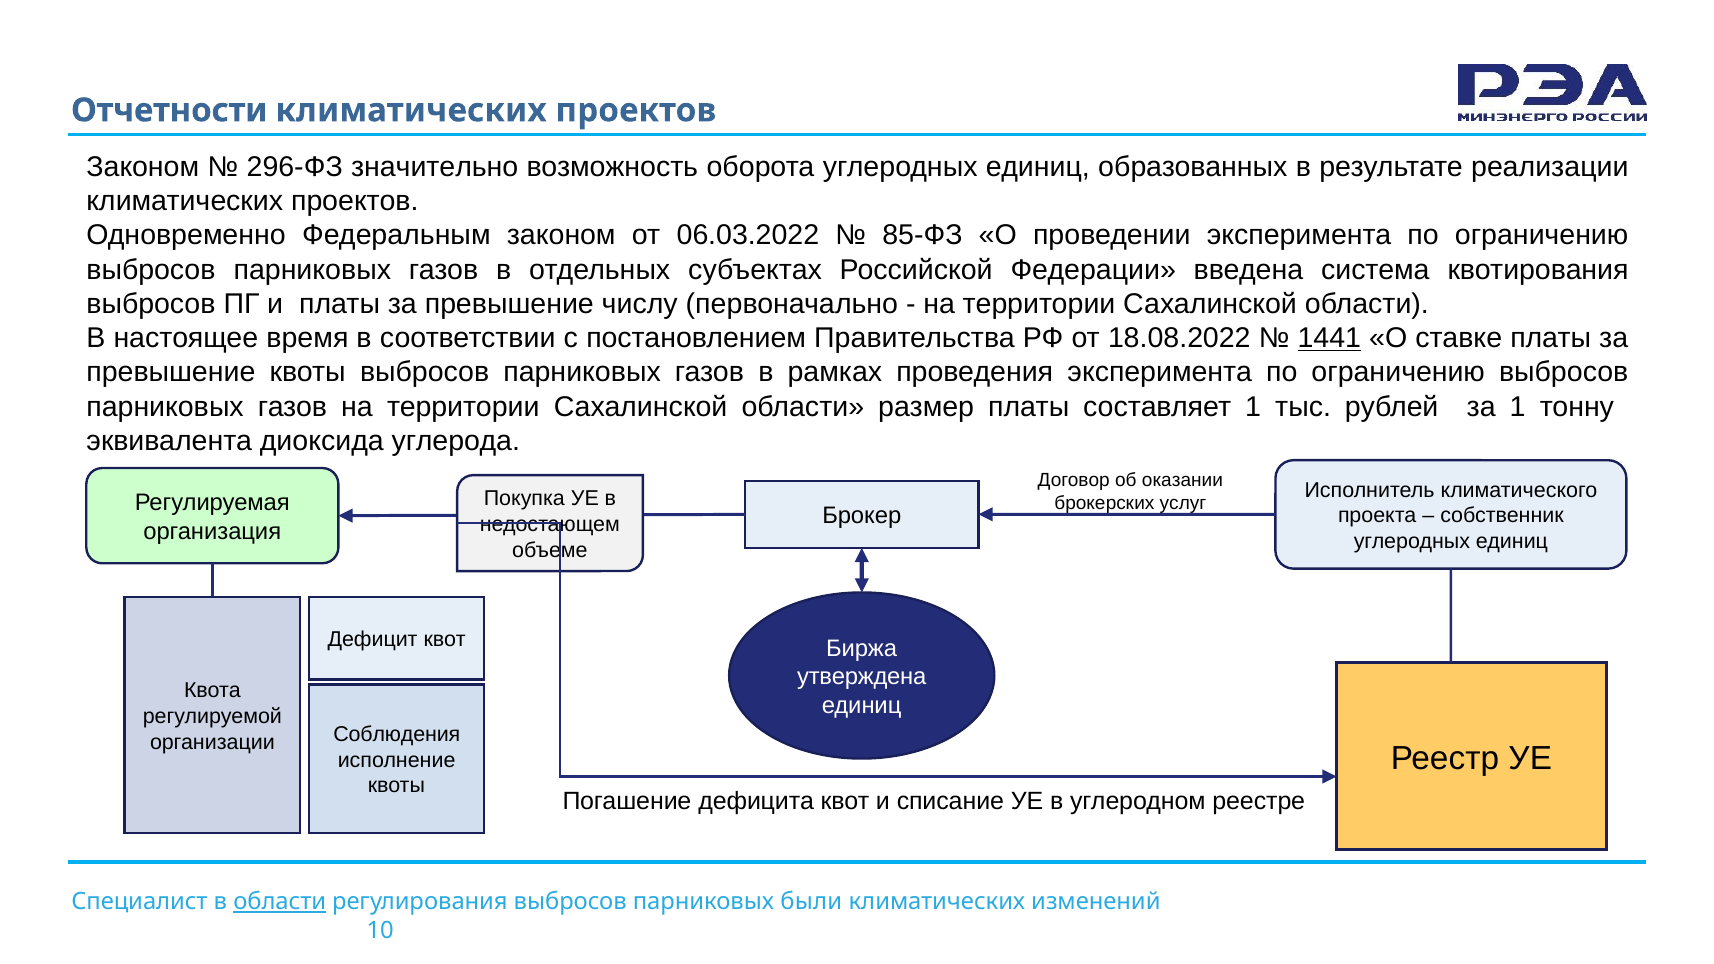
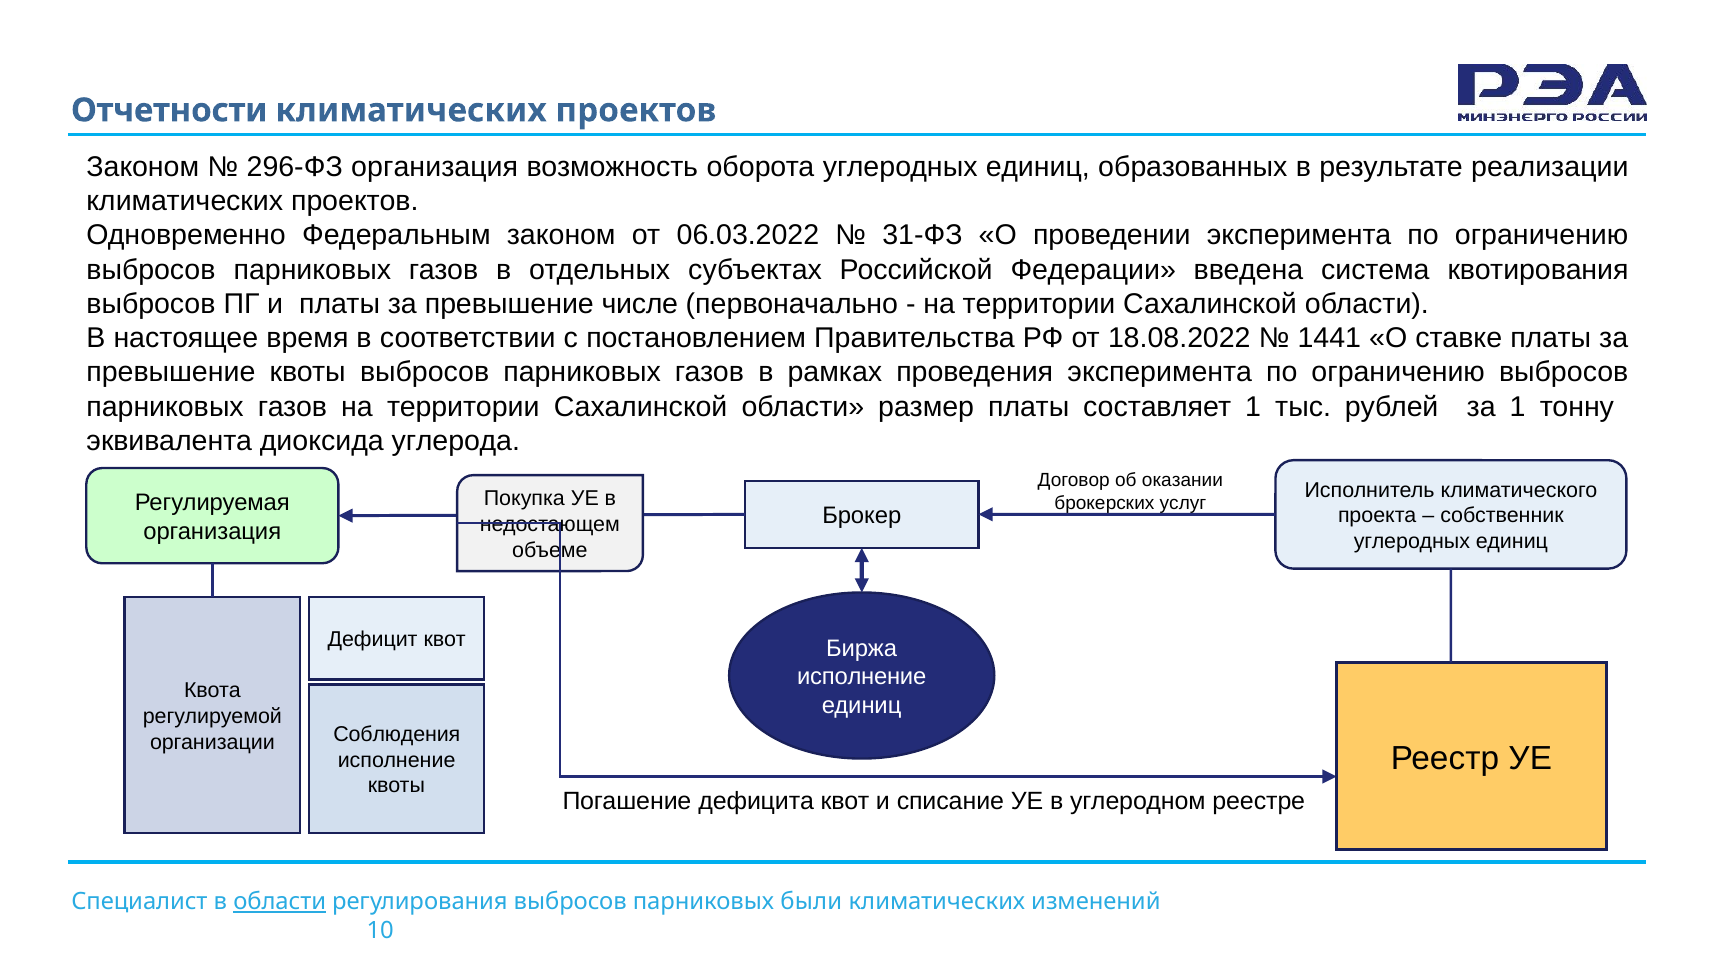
296-ФЗ значительно: значительно -> организация (435, 167)
85-ФЗ: 85-ФЗ -> 31-ФЗ (922, 235)
числу: числу -> числе (640, 304)
1441 underline: present -> none (1329, 338)
утверждена: утверждена -> исполнение (862, 677)
